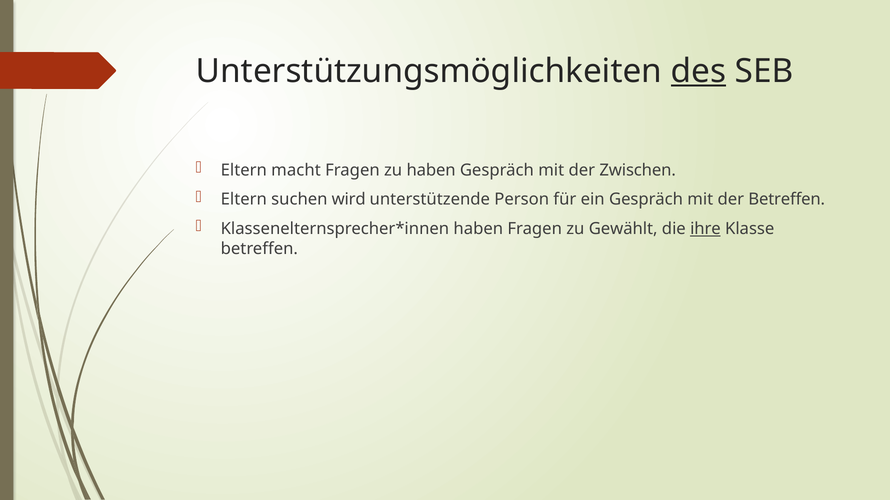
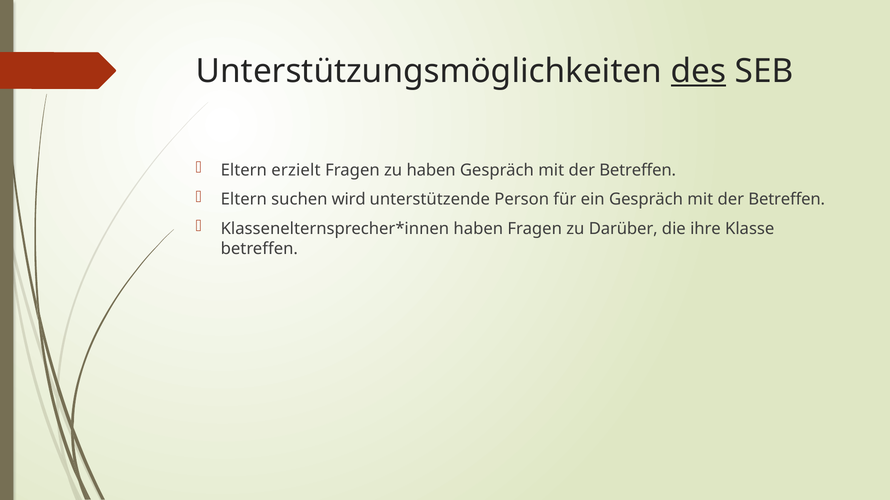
macht: macht -> erzielt (296, 170)
Zwischen: Zwischen -> Betreffen (638, 170)
Gewählt: Gewählt -> Darüber (623, 229)
ihre underline: present -> none (705, 229)
